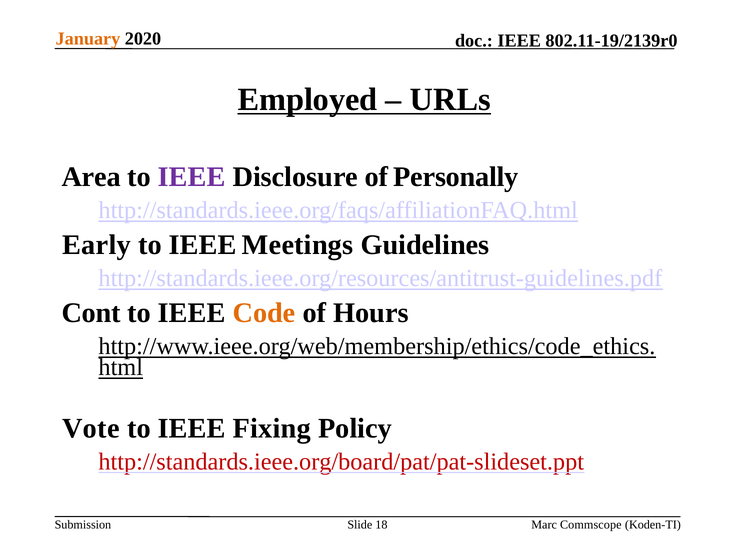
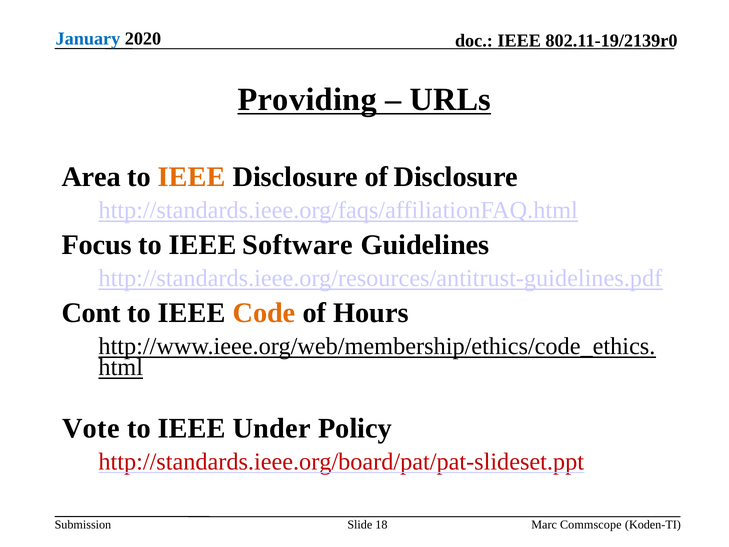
January colour: orange -> blue (88, 39)
Employed: Employed -> Providing (307, 99)
IEEE colour: purple -> orange (192, 177)
of Personally: Personally -> Disclosure (456, 177)
Early: Early -> Focus (97, 245)
Meetings: Meetings -> Software (298, 245)
Fixing: Fixing -> Under (272, 428)
